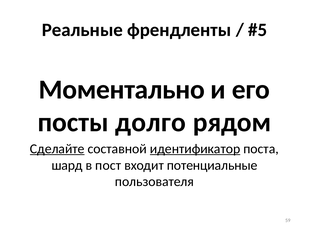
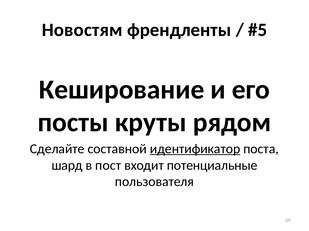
Реальные: Реальные -> Новостям (82, 30)
Моментально: Моментально -> Кеширование (122, 90)
долго: долго -> круты (151, 123)
Сделайте underline: present -> none (57, 149)
